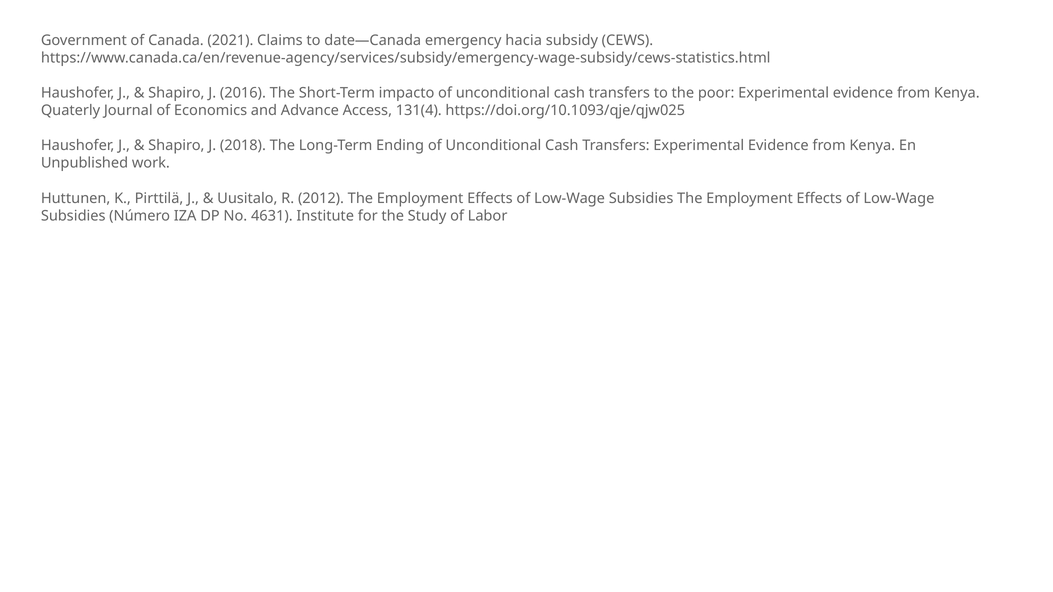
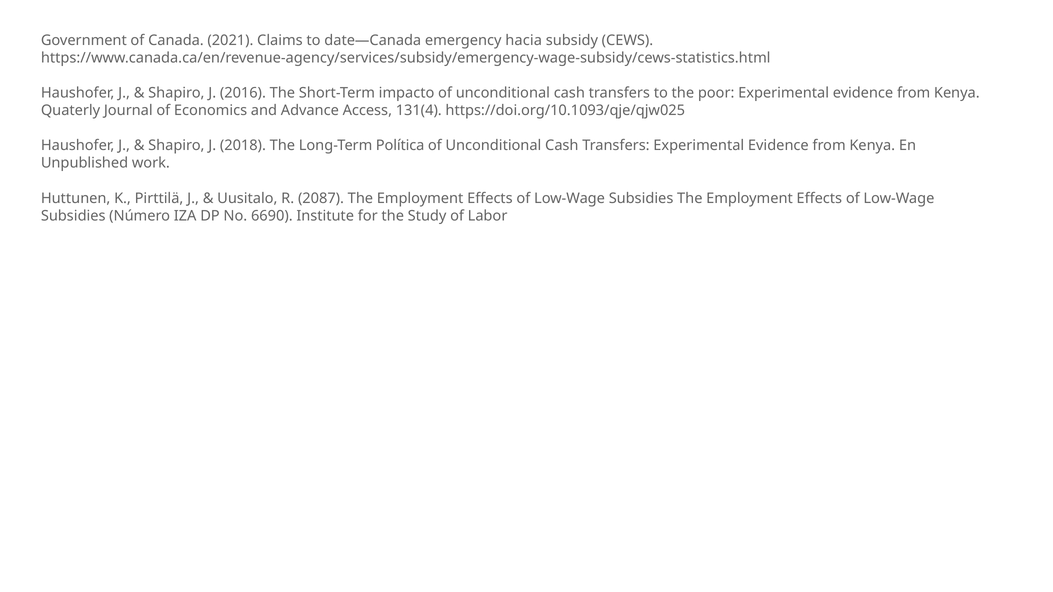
Ending: Ending -> Política (400, 146)
2012: 2012 -> 2087 (321, 198)
4631: 4631 -> 6690 (272, 216)
